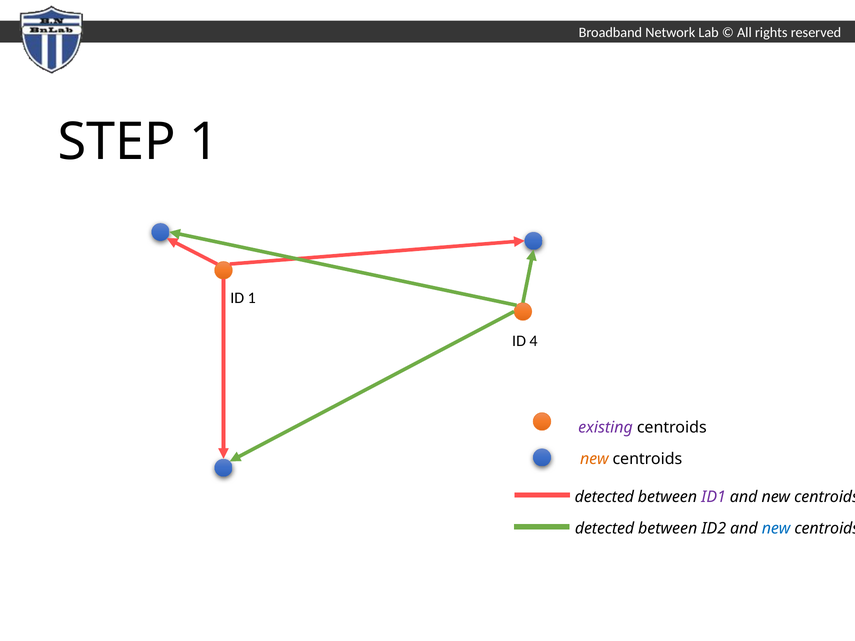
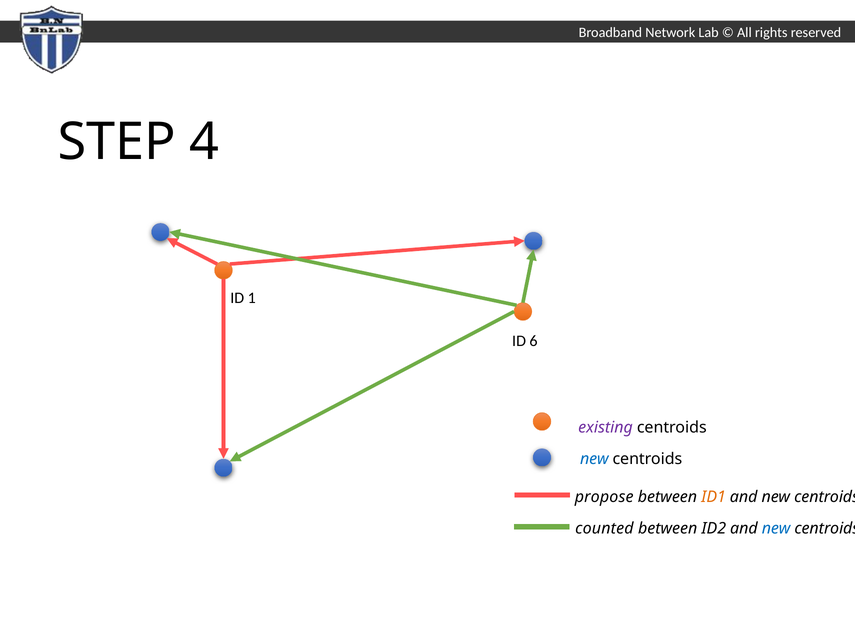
STEP 1: 1 -> 4 (204, 142)
4: 4 -> 6 (534, 341)
new colour: orange -> blue (594, 459)
detected: detected -> propose (604, 497)
ID1 colour: purple -> orange (714, 497)
detected: detected -> counted (604, 529)
